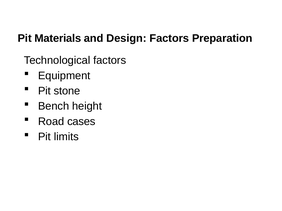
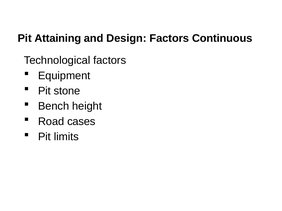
Materials: Materials -> Attaining (58, 38)
Preparation: Preparation -> Continuous (222, 38)
